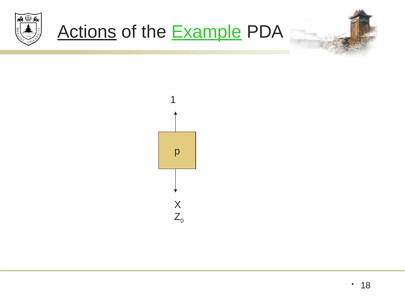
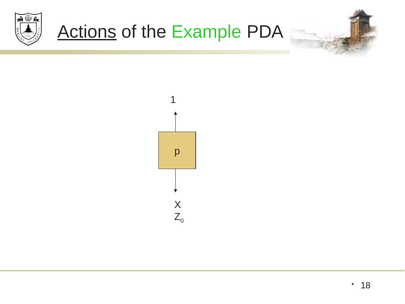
Example underline: present -> none (207, 32)
